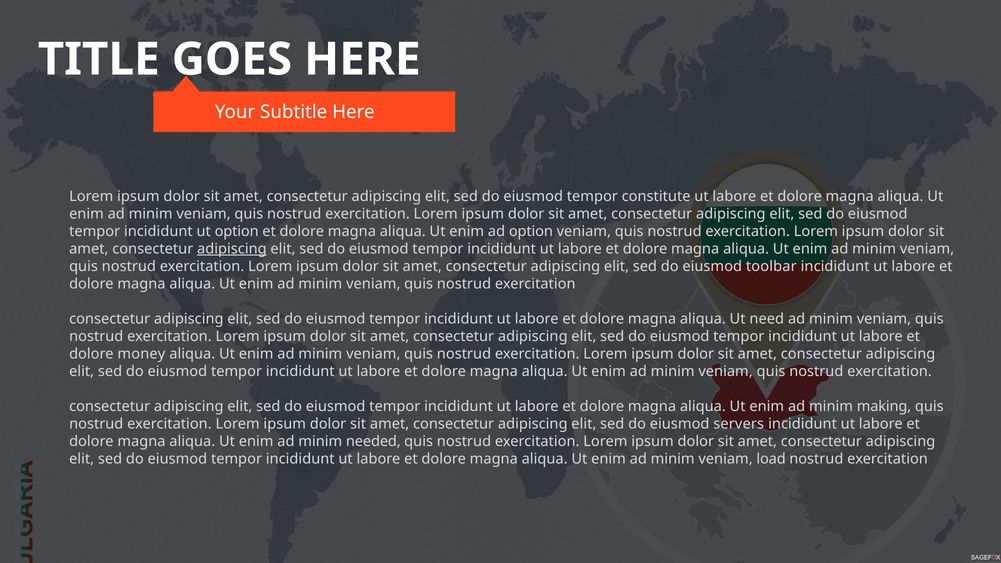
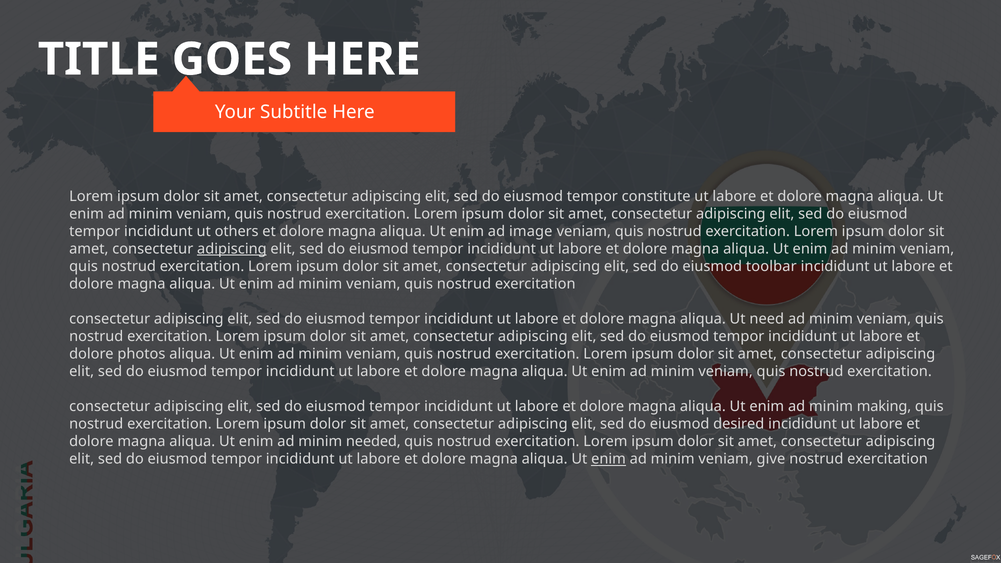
ut option: option -> others (237, 231)
ad option: option -> image (531, 231)
money: money -> photos (141, 354)
servers: servers -> desired (739, 424)
enim underline: none -> present (609, 459)
load: load -> give (771, 459)
